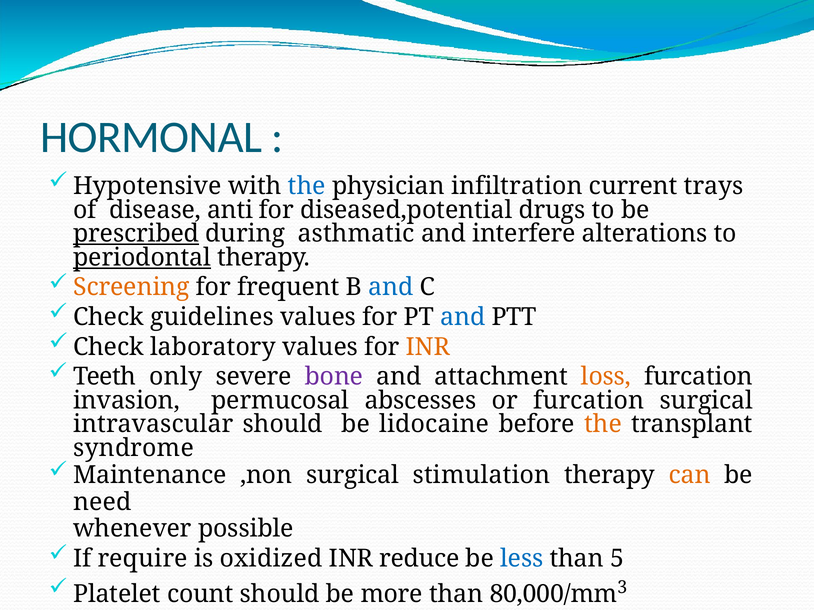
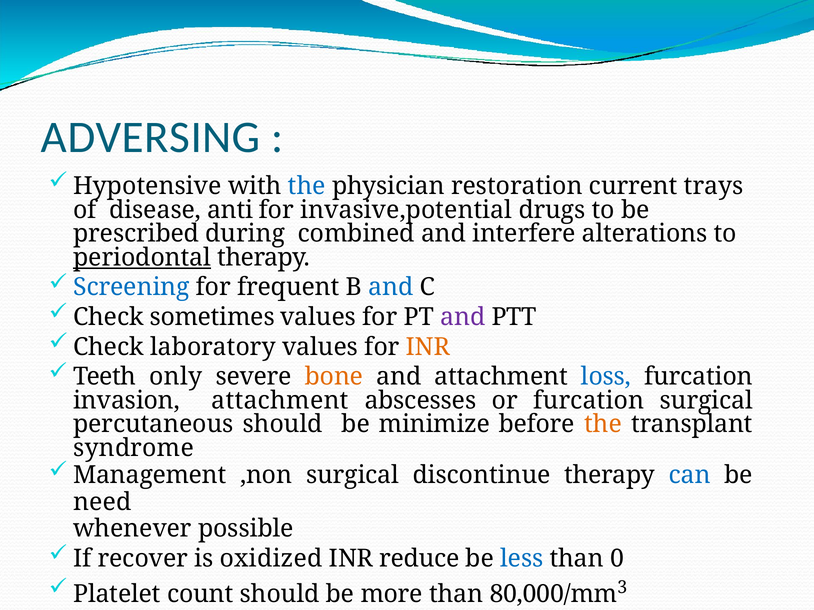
HORMONAL: HORMONAL -> ADVERSING (151, 138)
infiltration: infiltration -> restoration (517, 186)
diseased,potential: diseased,potential -> invasive,potential (406, 210)
prescribed underline: present -> none (136, 234)
asthmatic: asthmatic -> combined (356, 234)
Screening colour: orange -> blue (131, 287)
guidelines: guidelines -> sometimes (212, 317)
and colour: blue -> purple (463, 317)
bone colour: purple -> orange (334, 377)
loss colour: orange -> blue (606, 377)
invasion permucosal: permucosal -> attachment (280, 401)
intravascular: intravascular -> percutaneous (153, 424)
lidocaine: lidocaine -> minimize (435, 424)
Maintenance: Maintenance -> Management (150, 475)
stimulation: stimulation -> discontinue (482, 475)
can colour: orange -> blue (690, 475)
require: require -> recover (143, 559)
5: 5 -> 0 (617, 559)
